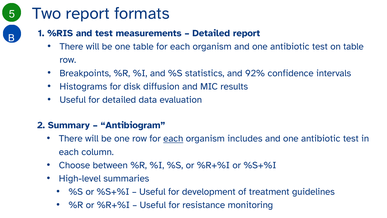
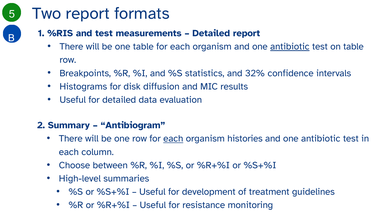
antibiotic underline: none -> present (290, 46)
92%: 92% -> 32% (255, 73)
includes: includes -> histories (245, 138)
